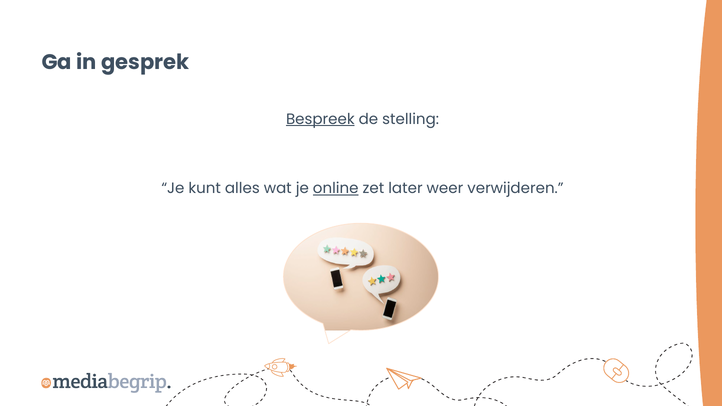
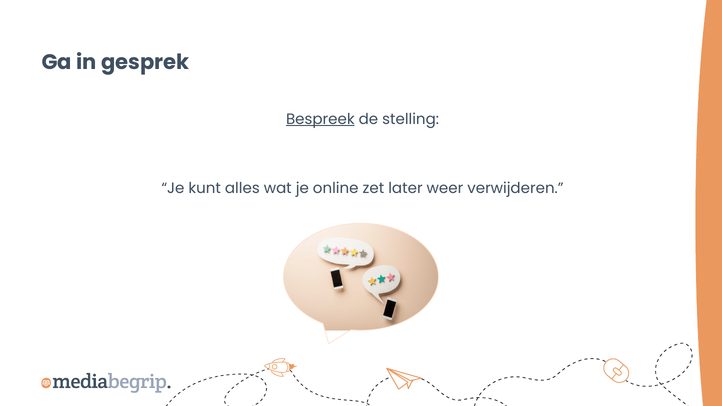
online underline: present -> none (336, 189)
